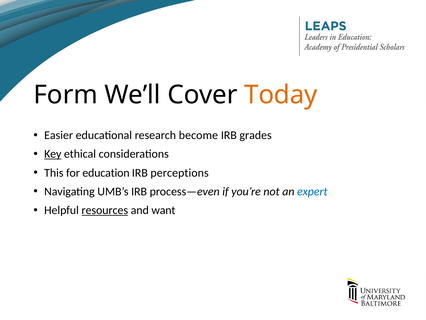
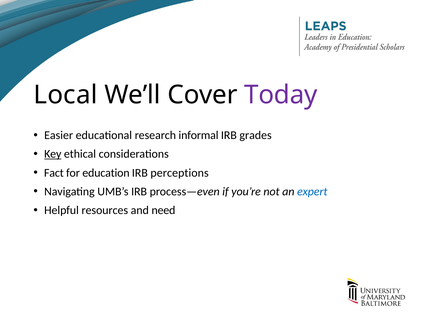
Form: Form -> Local (66, 95)
Today colour: orange -> purple (281, 95)
become: become -> informal (199, 135)
This: This -> Fact (54, 173)
resources underline: present -> none (105, 210)
want: want -> need (163, 210)
